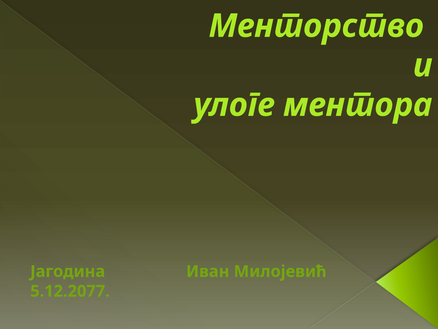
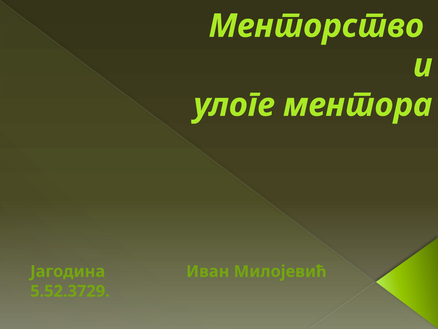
5.12.2077: 5.12.2077 -> 5.52.3729 (70, 291)
